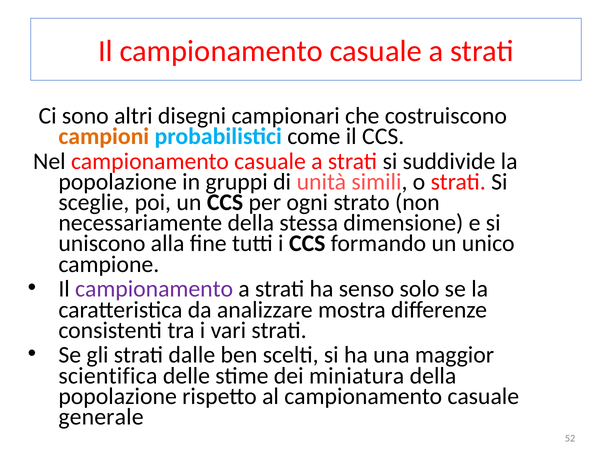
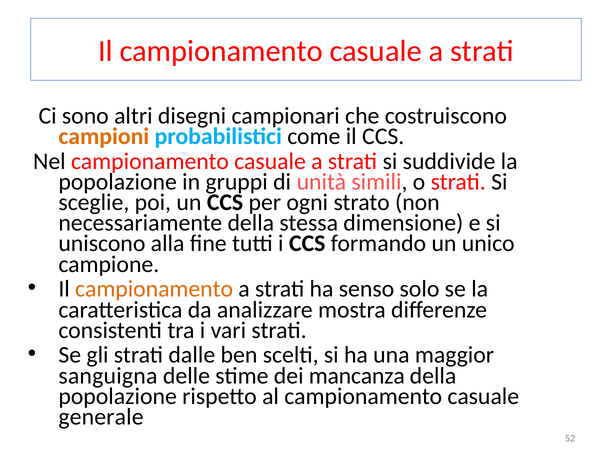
campionamento colour: purple -> orange (154, 289)
scientifica: scientifica -> sanguigna (108, 376)
miniatura: miniatura -> mancanza (357, 376)
